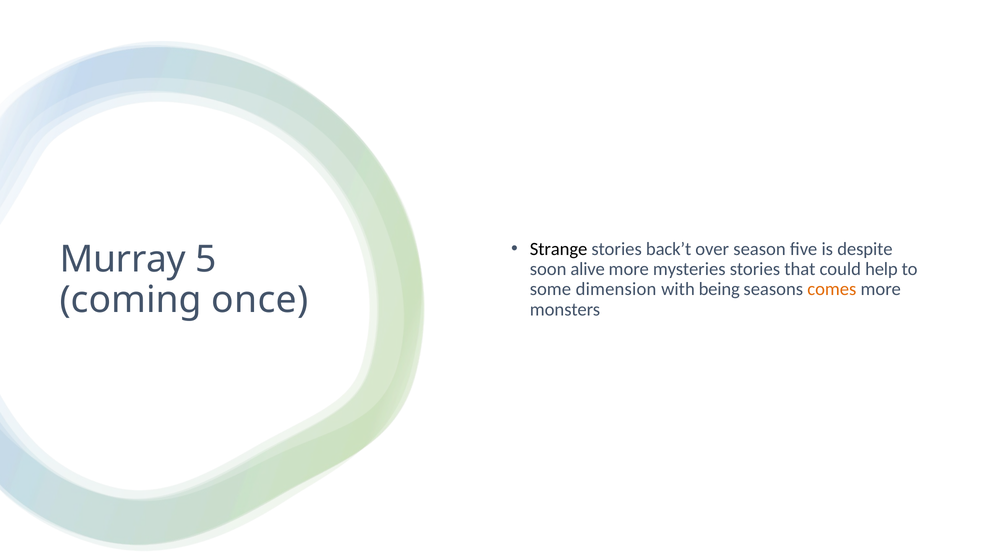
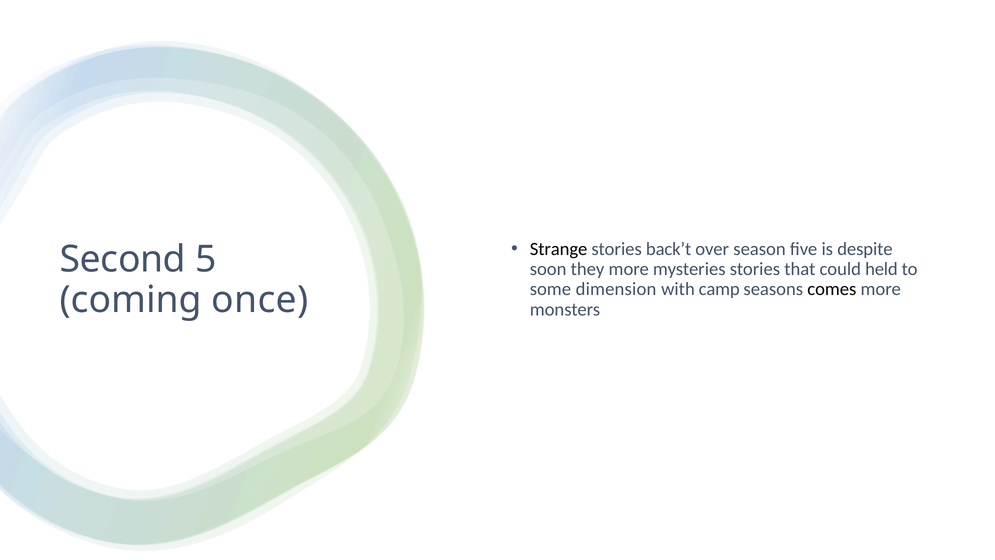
Murray: Murray -> Second (123, 259)
alive: alive -> they (588, 269)
help: help -> held (881, 269)
being: being -> camp (719, 289)
comes colour: orange -> black (832, 289)
